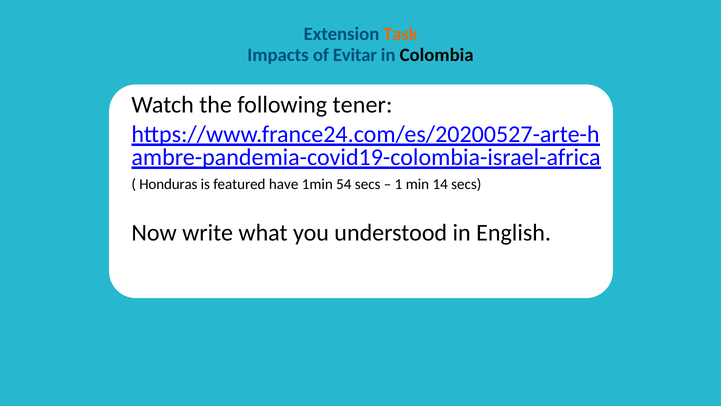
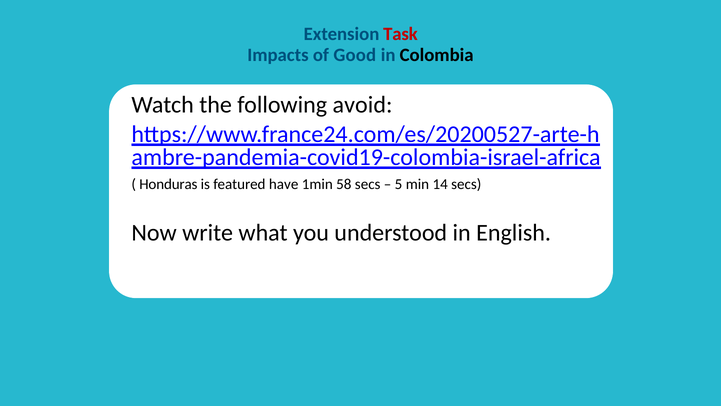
Task colour: orange -> red (400, 34)
Evitar: Evitar -> Good (355, 55)
tener: tener -> avoid (363, 105)
54: 54 -> 58 (344, 184)
1: 1 -> 5 (399, 184)
